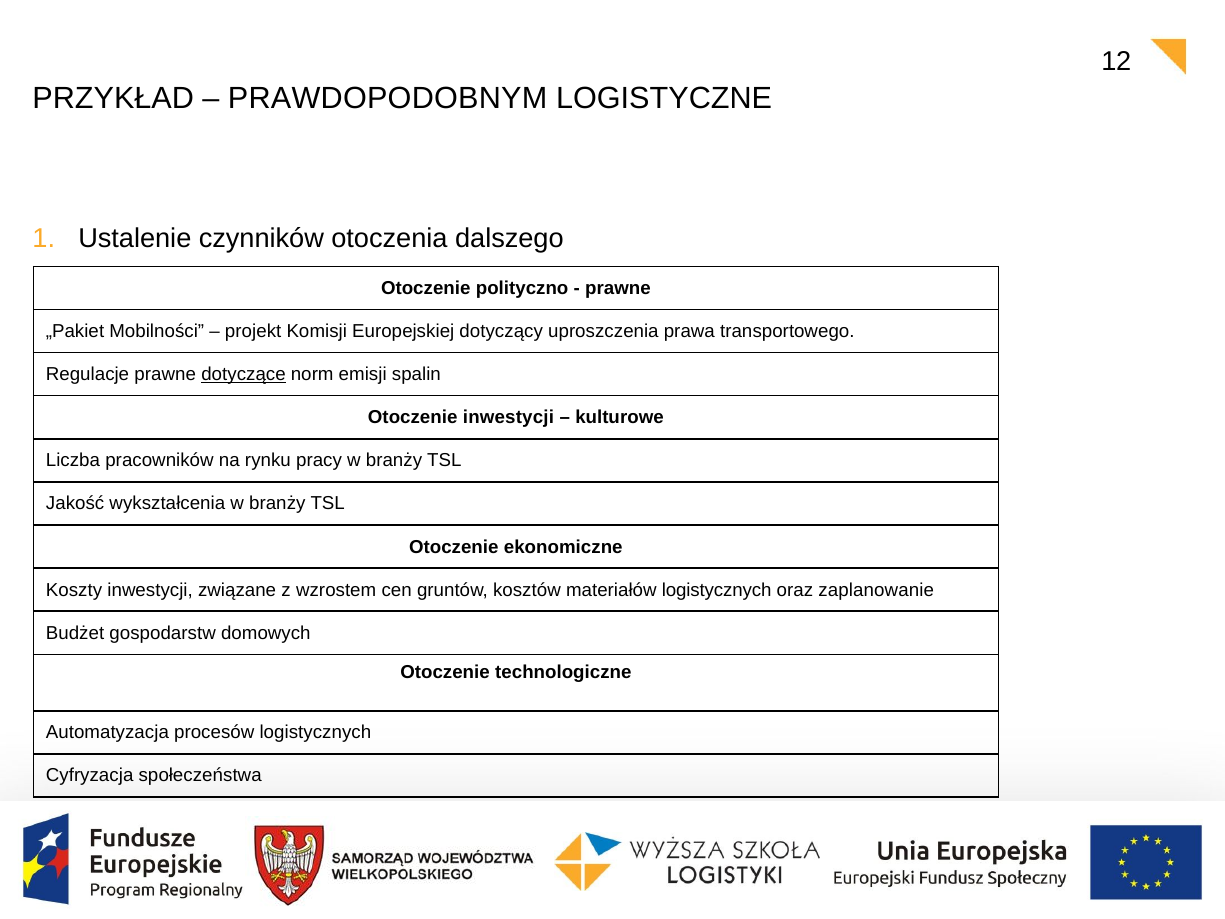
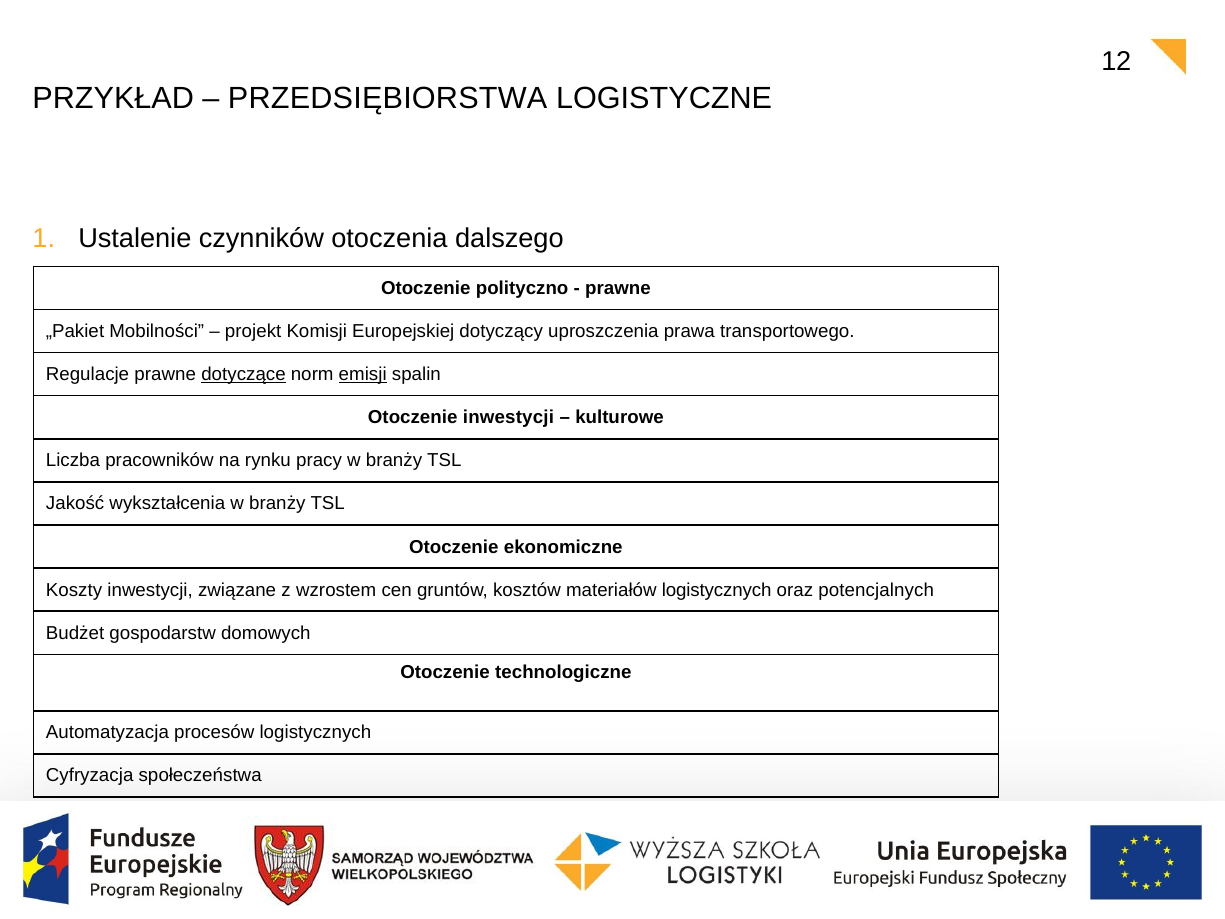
PRAWDOPODOBNYM: PRAWDOPODOBNYM -> PRZEDSIĘBIORSTWA (388, 98)
emisji underline: none -> present (363, 374)
zaplanowanie: zaplanowanie -> potencjalnych (876, 590)
